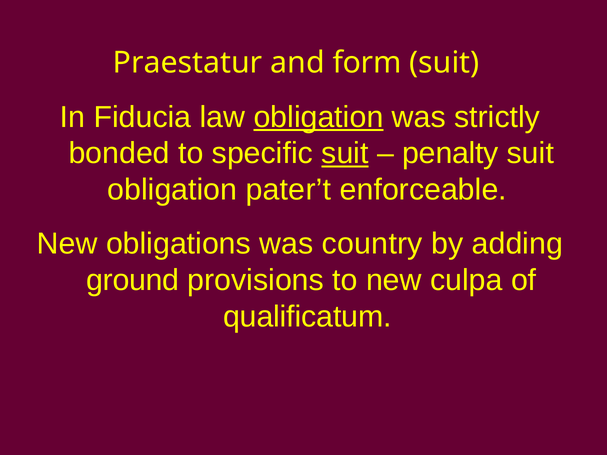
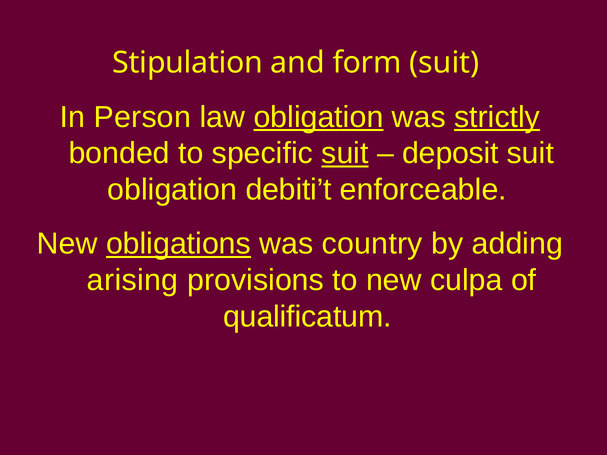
Praestatur: Praestatur -> Stipulation (188, 63)
Fiducia: Fiducia -> Person (142, 117)
strictly underline: none -> present (497, 117)
penalty: penalty -> deposit (450, 154)
pater’t: pater’t -> debiti’t (289, 190)
obligations underline: none -> present (179, 244)
ground: ground -> arising (133, 281)
